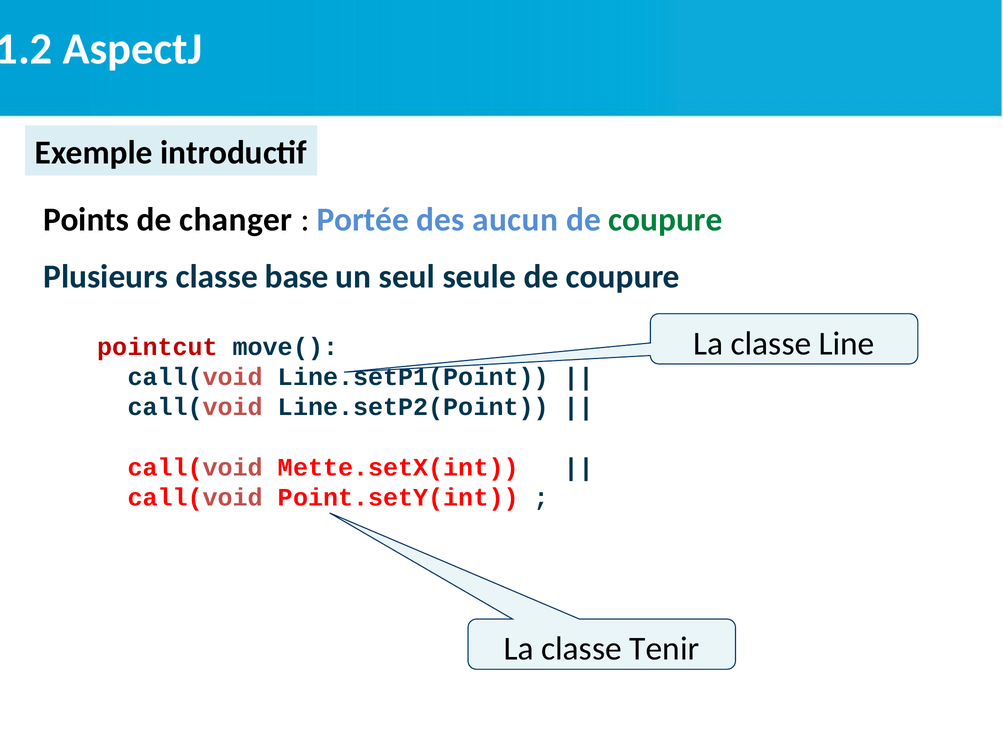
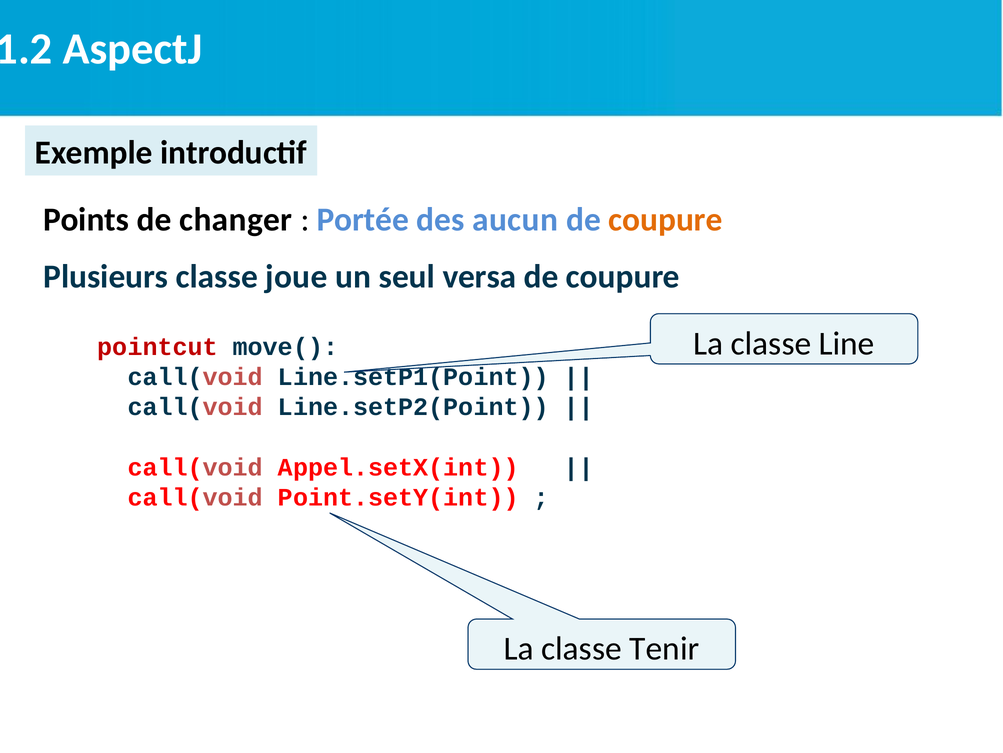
coupure colour: green -> orange (666, 220)
base: base -> joue (296, 276)
seule: seule -> versa (479, 276)
Mette.setX(int: Mette.setX(int -> Appel.setX(int (398, 467)
